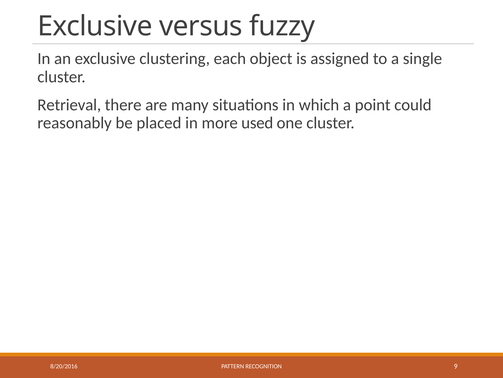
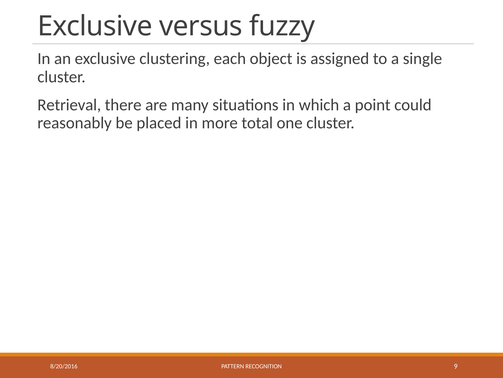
used: used -> total (257, 123)
